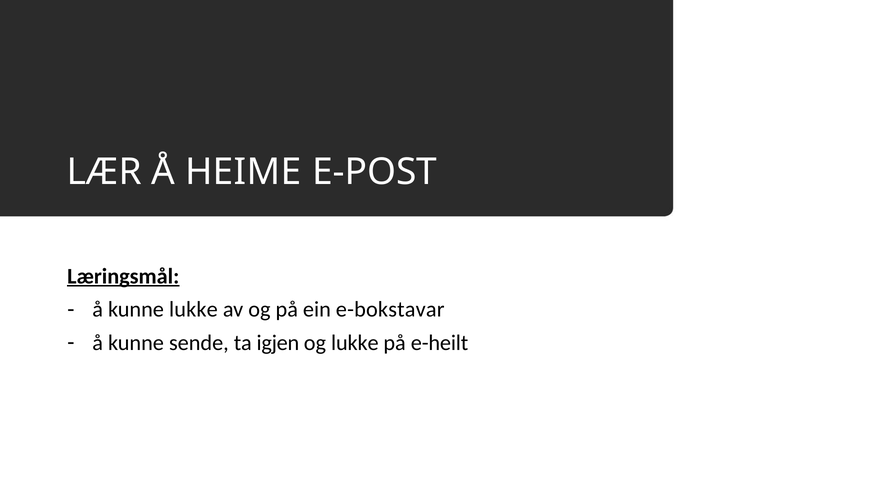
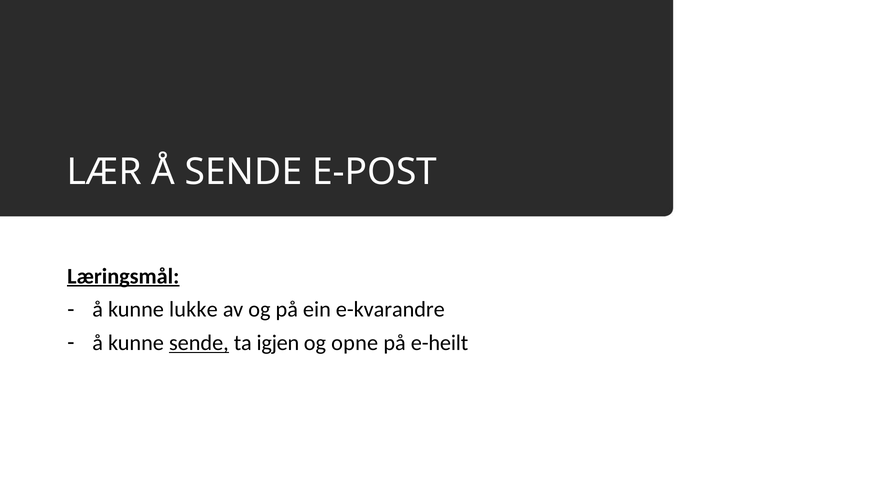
Å HEIME: HEIME -> SENDE (243, 172)
e-bokstavar: e-bokstavar -> e-kvarandre (390, 310)
sende underline: none -> present (199, 343)
og lukke: lukke -> opne (355, 343)
